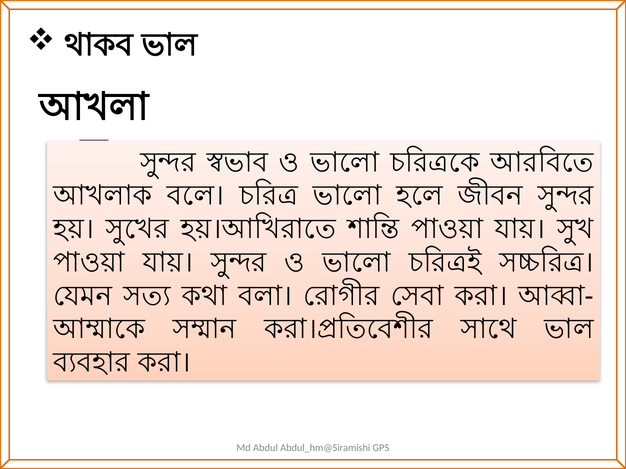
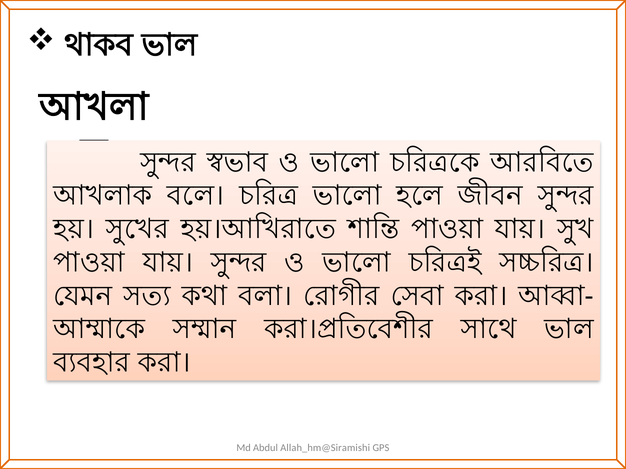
Abdul_hm@Siramishi: Abdul_hm@Siramishi -> Allah_hm@Siramishi (325, 448)
